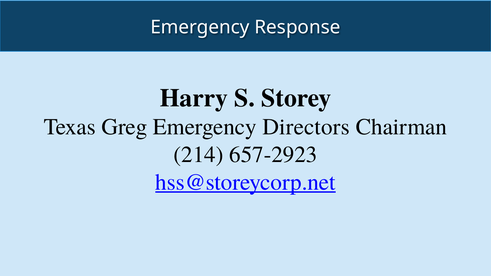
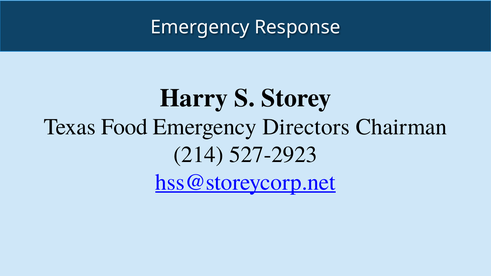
Greg: Greg -> Food (124, 127)
657-2923: 657-2923 -> 527-2923 (273, 155)
